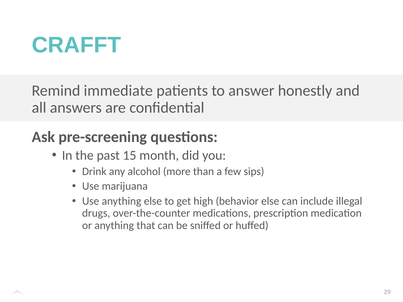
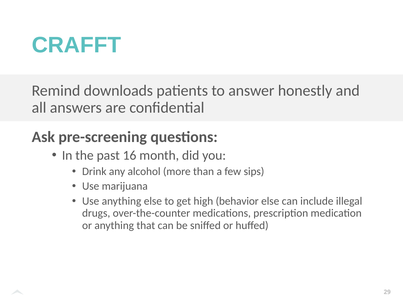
immediate: immediate -> downloads (118, 91)
15: 15 -> 16 (130, 155)
